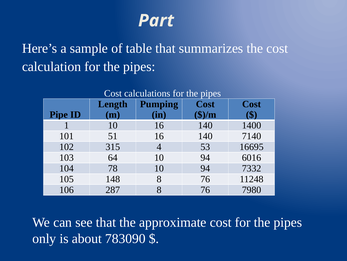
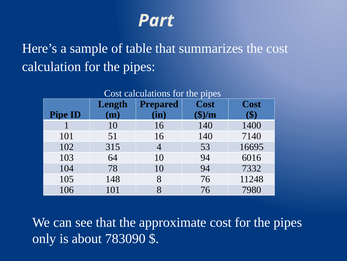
Pumping: Pumping -> Prepared (159, 104)
106 287: 287 -> 101 (113, 189)
